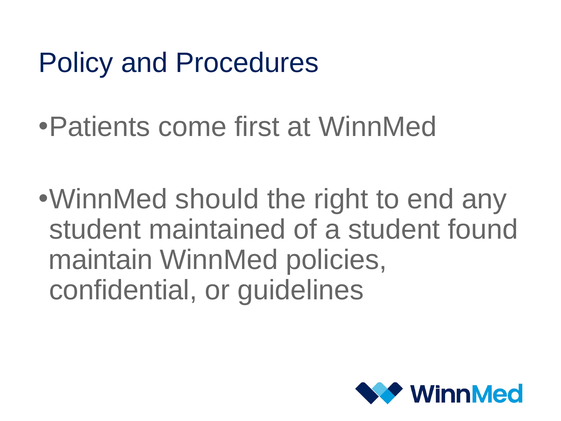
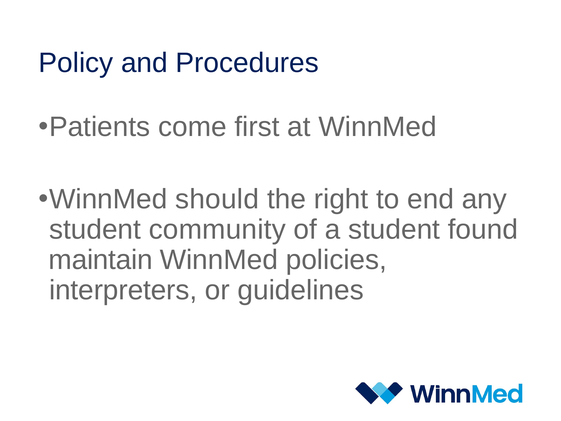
maintained: maintained -> community (217, 230)
confidential: confidential -> interpreters (123, 290)
